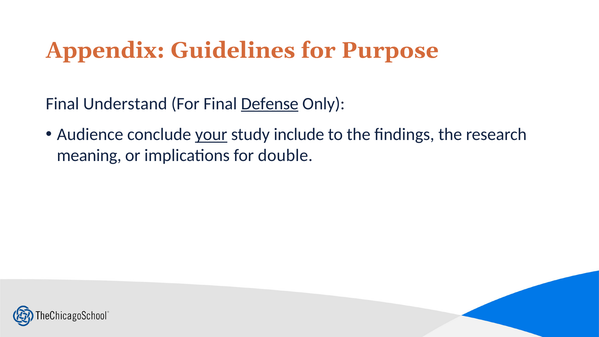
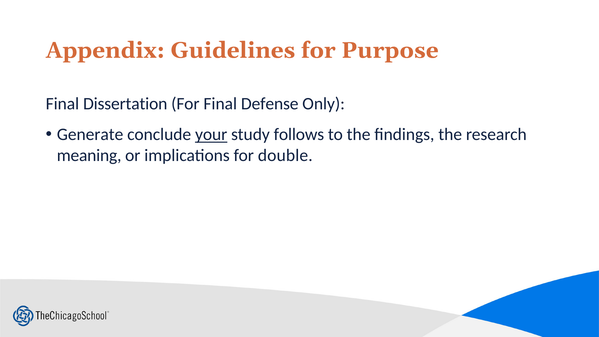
Understand: Understand -> Dissertation (125, 104)
Defense underline: present -> none (270, 104)
Audience: Audience -> Generate (90, 135)
include: include -> follows (299, 135)
